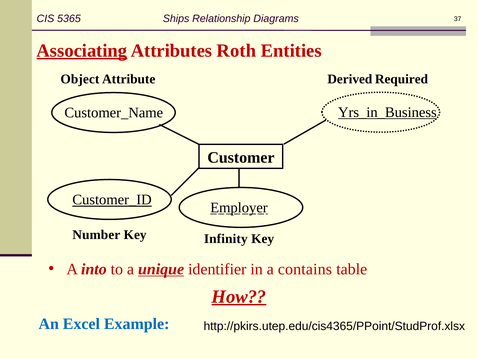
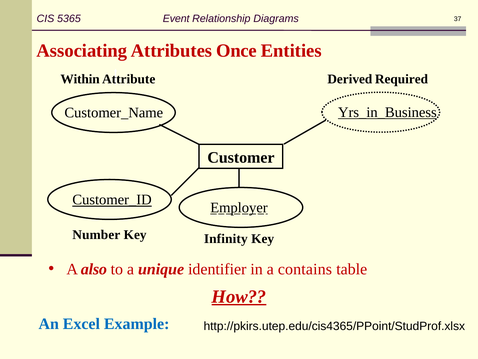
Ships: Ships -> Event (176, 19)
Associating underline: present -> none (82, 51)
Roth: Roth -> Once (237, 51)
Object: Object -> Within (80, 79)
into: into -> also (94, 269)
unique underline: present -> none (161, 269)
